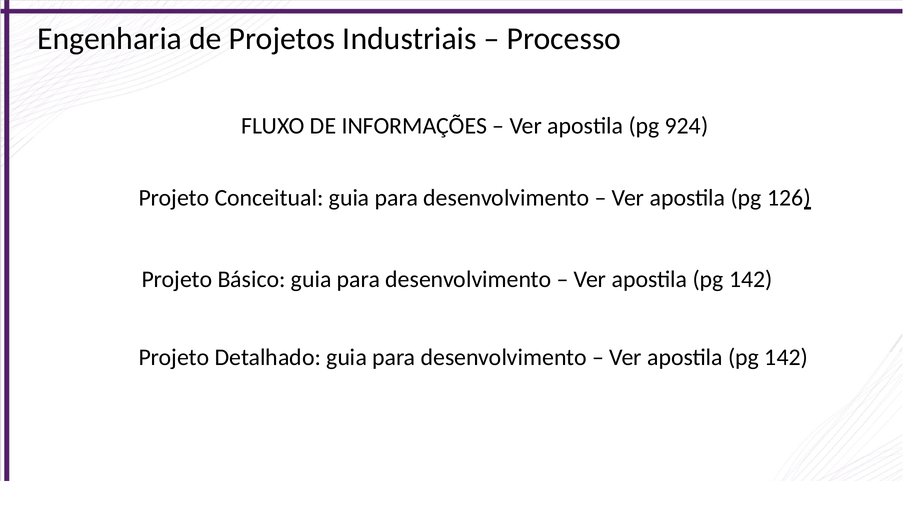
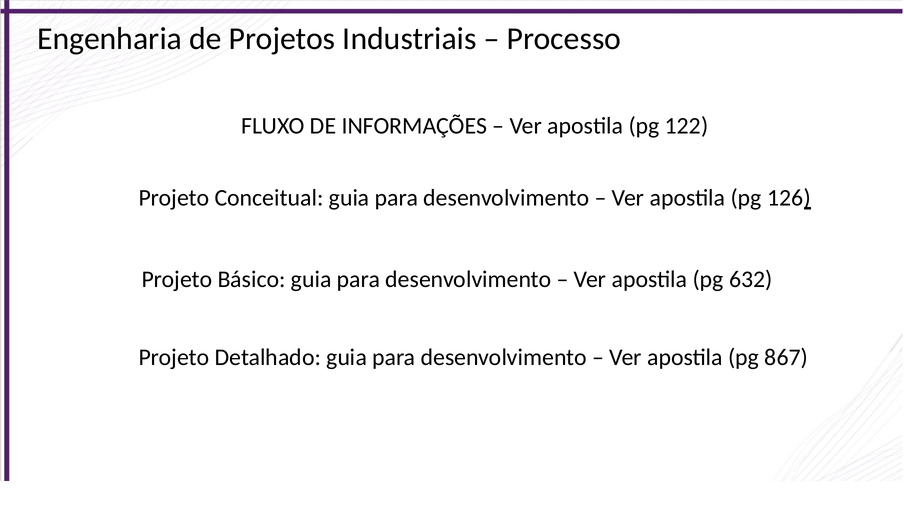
924: 924 -> 122 (687, 126)
142: 142 -> 632 (751, 279)
142: 142 -> 867 (786, 357)
